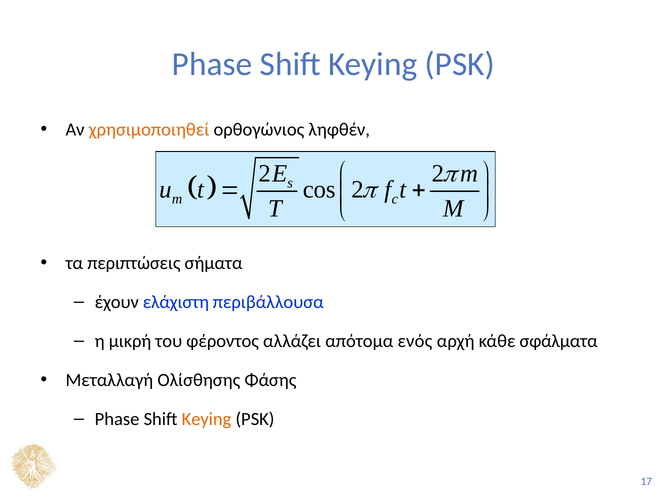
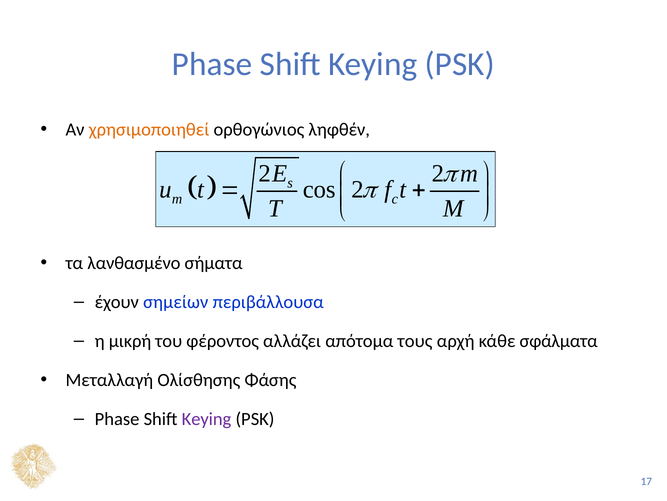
περιπτώσεις: περιπτώσεις -> λανθασμένο (134, 263)
ελάχιστη: ελάχιστη -> σημείων (176, 302)
ενός: ενός -> τους (415, 341)
Keying colour: orange -> purple (207, 418)
